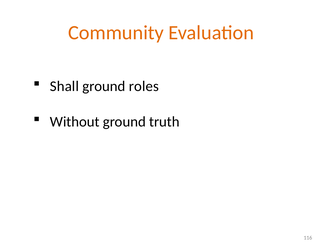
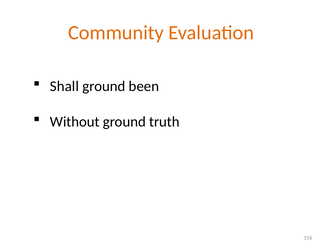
roles: roles -> been (144, 86)
